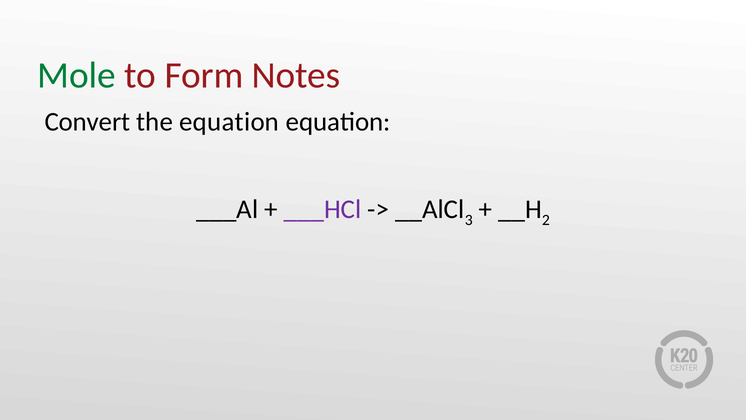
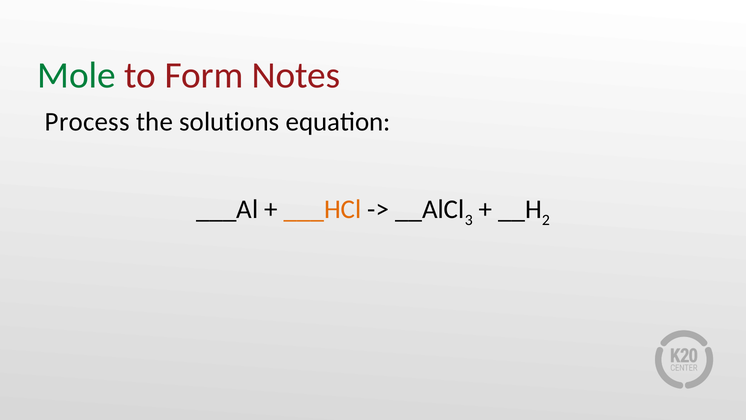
Convert: Convert -> Process (87, 122)
the equation: equation -> solutions (229, 122)
___HCl colour: purple -> orange (323, 209)
